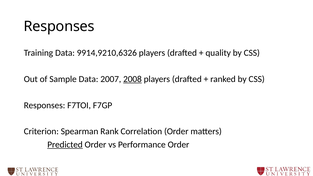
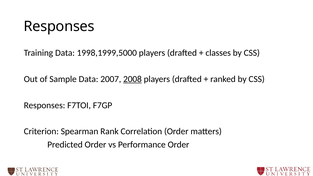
9914,9210,6326: 9914,9210,6326 -> 1998,1999,5000 (107, 53)
quality: quality -> classes (218, 53)
Predicted underline: present -> none (65, 145)
